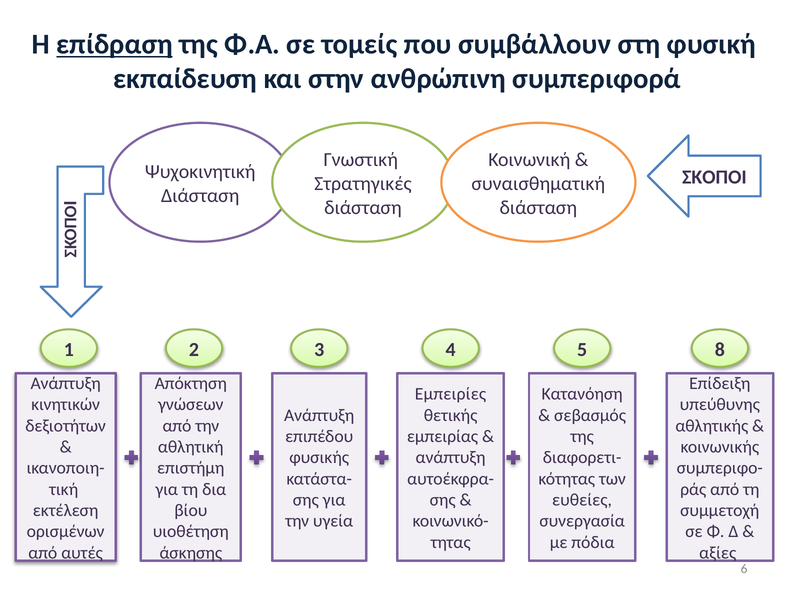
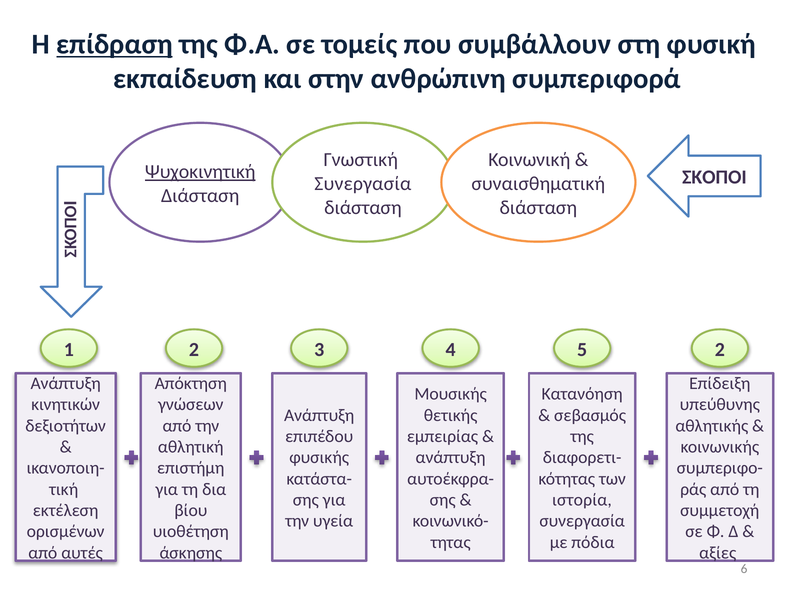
Ψυχοκινητική underline: none -> present (200, 172)
Στρατηγικές: Στρατηγικές -> Συνεργασία (363, 184)
5 8: 8 -> 2 (720, 350)
Εμπειρίες: Εμπειρίες -> Μουσικής (451, 394)
ευθείες: ευθείες -> ιστορία (582, 500)
